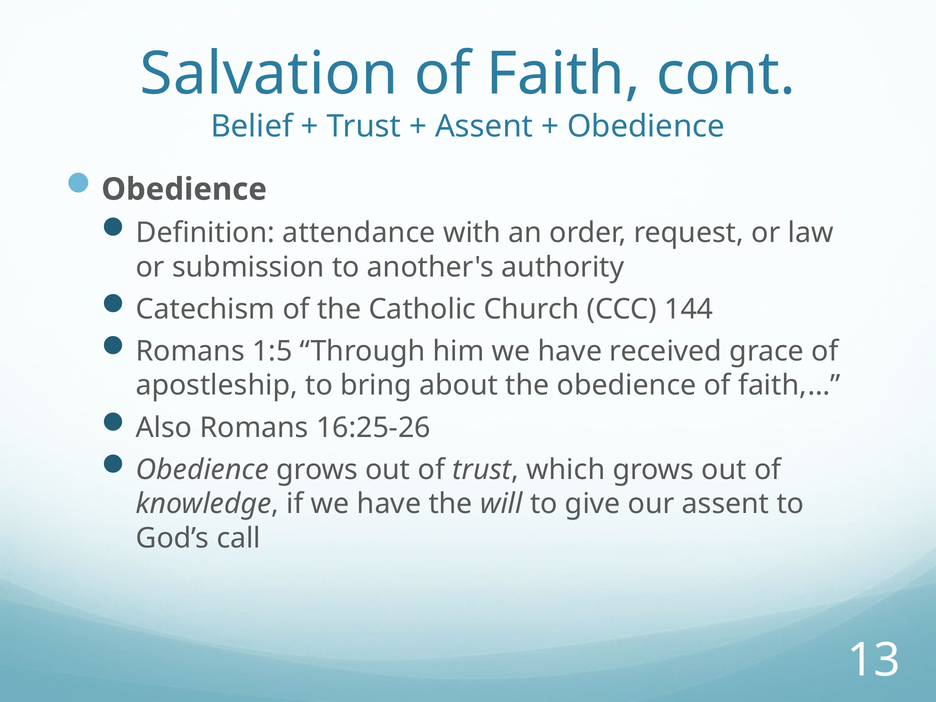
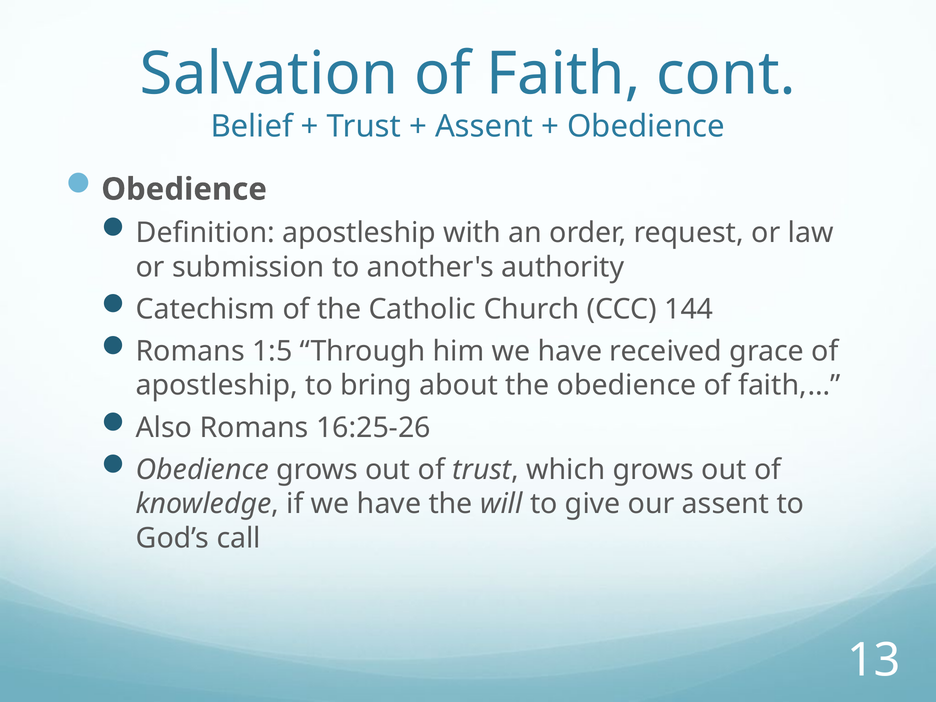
Definition attendance: attendance -> apostleship (359, 233)
